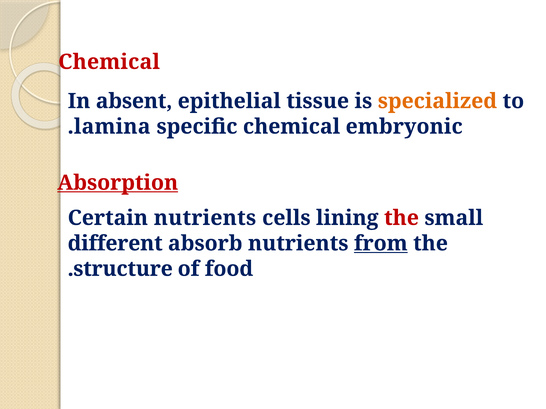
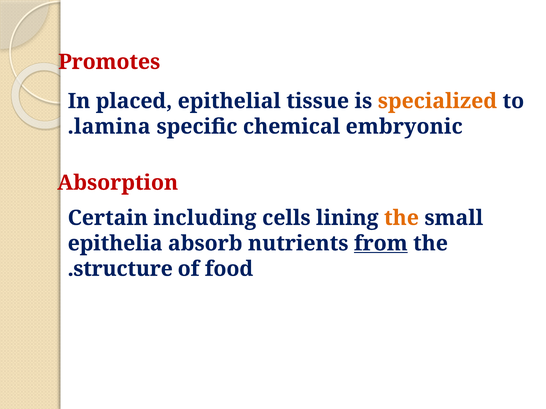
Chemical: Chemical -> Promotes (109, 62)
absent: absent -> placed (134, 101)
Absorption underline: present -> none (118, 183)
Certain nutrients: nutrients -> including (205, 218)
the colour: red -> orange (401, 218)
different: different -> epithelia (115, 244)
